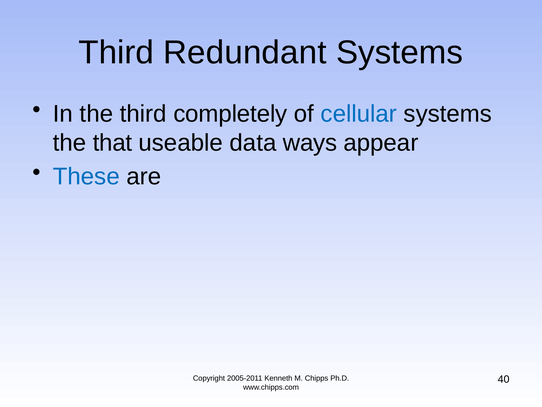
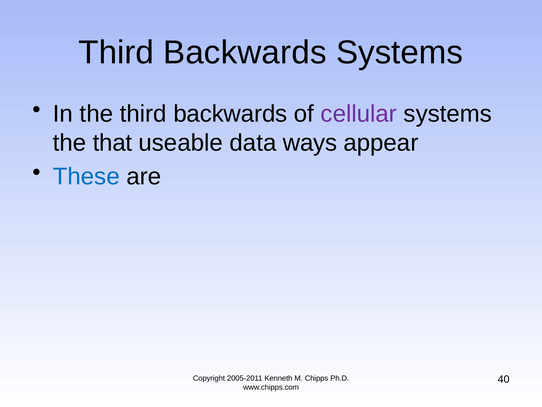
Redundant: Redundant -> Backwards (245, 52)
the third completely: completely -> backwards (230, 114)
cellular colour: blue -> purple (359, 114)
